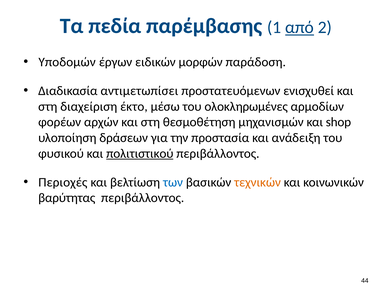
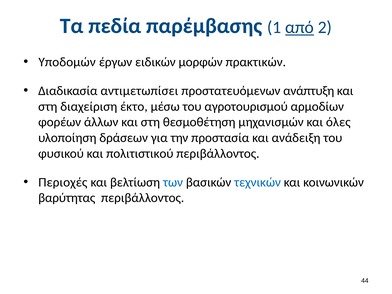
παράδοση: παράδοση -> πρακτικών (256, 62)
ενισχυθεί: ενισχυθεί -> ανάπτυξη (309, 91)
ολοκληρωμένες: ολοκληρωμένες -> αγροτουρισμού (246, 106)
αρχών: αρχών -> άλλων (101, 122)
shop: shop -> όλες (338, 122)
πολιτιστικού underline: present -> none (140, 153)
τεχνικών colour: orange -> blue (258, 182)
